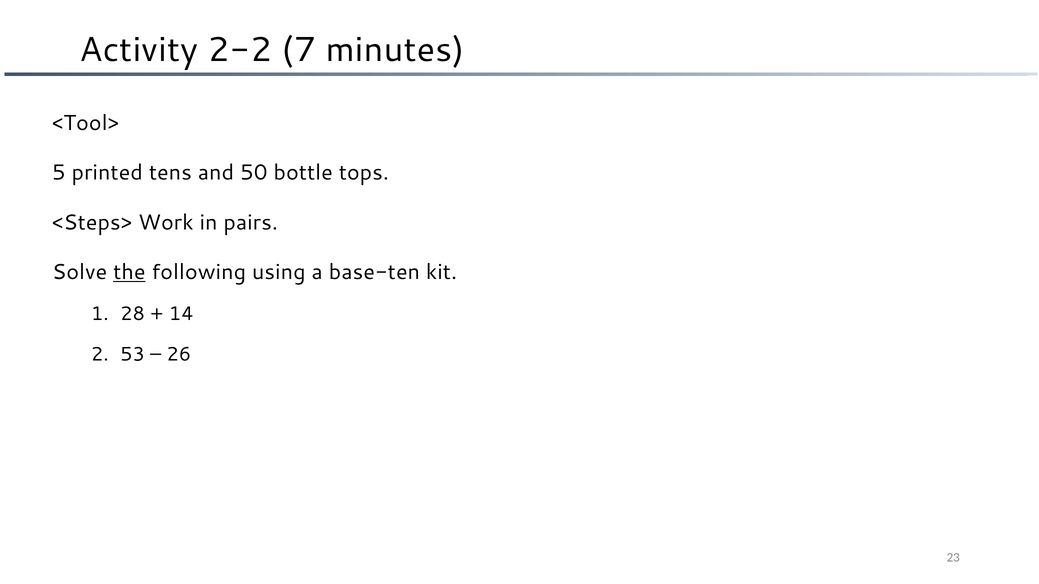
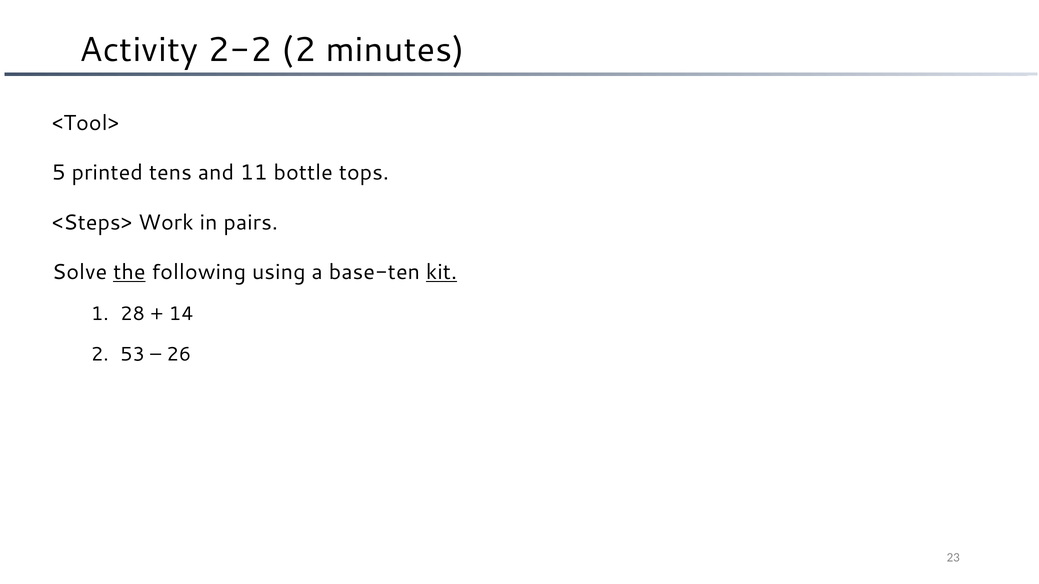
2-2 7: 7 -> 2 (299, 50)
50: 50 -> 11 (254, 173)
kit underline: none -> present (442, 272)
